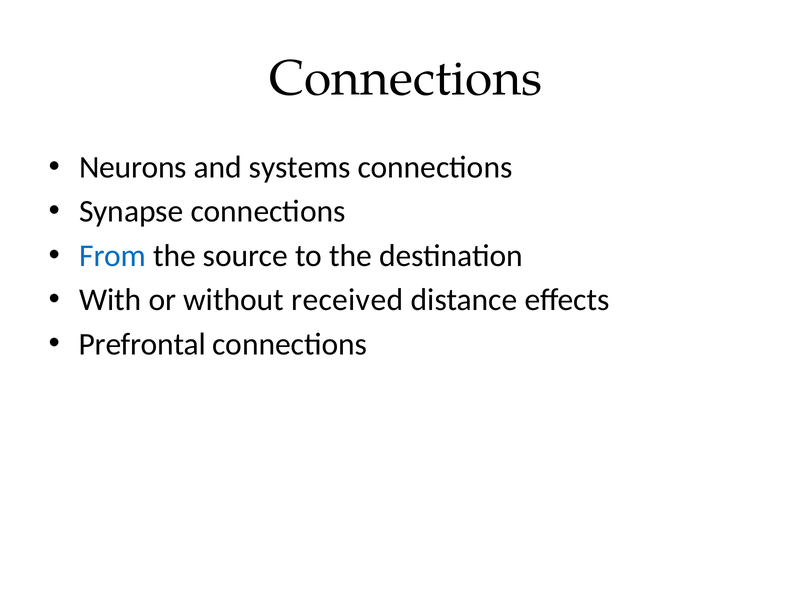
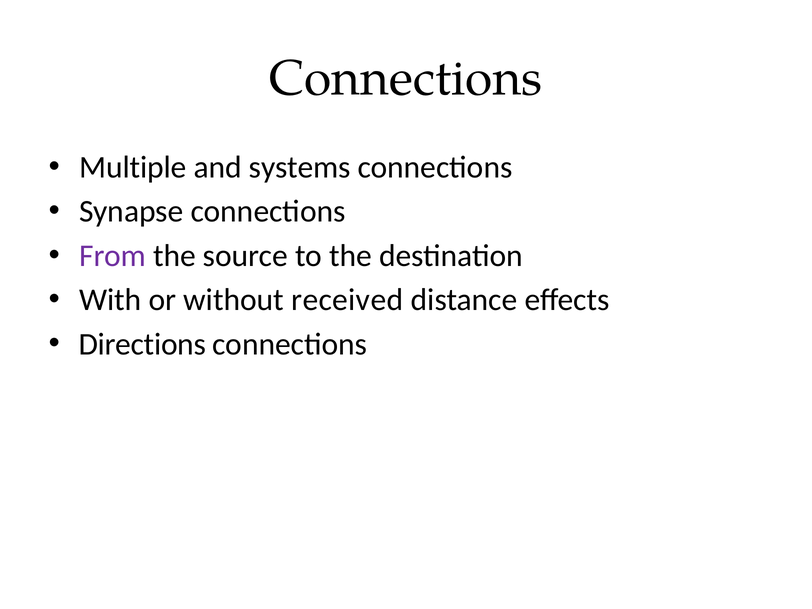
Neurons: Neurons -> Multiple (133, 167)
From colour: blue -> purple (113, 256)
Prefrontal: Prefrontal -> Directions (142, 344)
